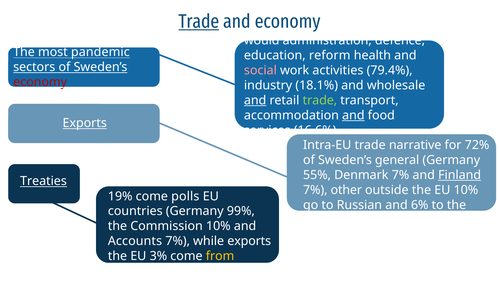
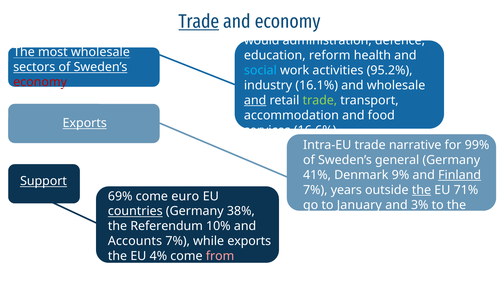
most pandemic: pandemic -> wholesale (100, 52)
social colour: pink -> light blue (260, 70)
79.4%: 79.4% -> 95.2% (390, 70)
18.1%: 18.1% -> 16.1% (317, 85)
and underline: present -> none (353, 115)
72%: 72% -> 99% (477, 145)
55%: 55% -> 41% (317, 175)
Denmark 7%: 7% -> 9% (400, 175)
Treaties: Treaties -> Support (43, 181)
other: other -> years (346, 190)
the underline: none -> present (421, 190)
EU 10%: 10% -> 71% (466, 190)
19%: 19% -> 69% (120, 196)
polls: polls -> euro (185, 196)
Russian: Russian -> January (359, 205)
6%: 6% -> 3% (420, 205)
countries underline: none -> present (135, 211)
99%: 99% -> 38% (241, 211)
Commission: Commission -> Referendum (167, 226)
3%: 3% -> 4% (158, 256)
from colour: yellow -> pink (220, 256)
